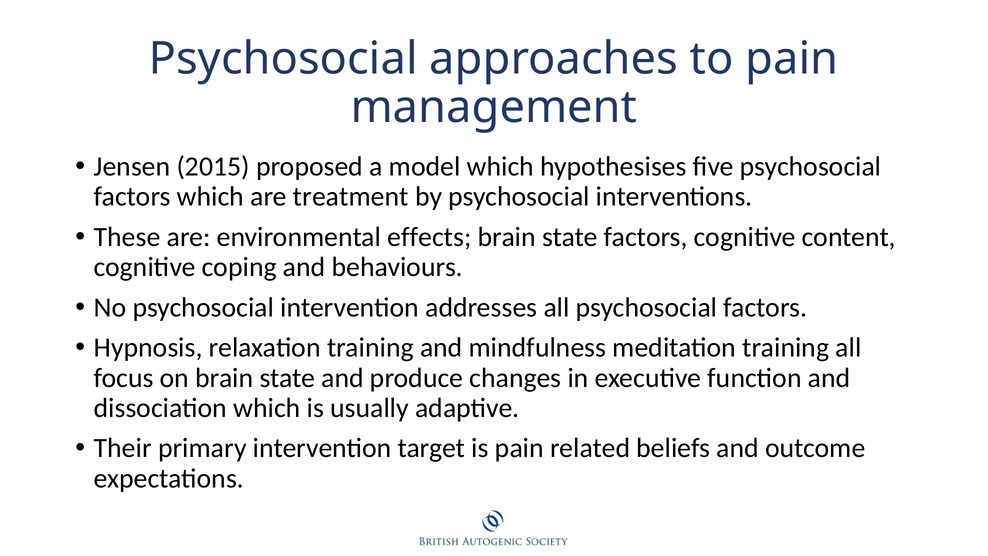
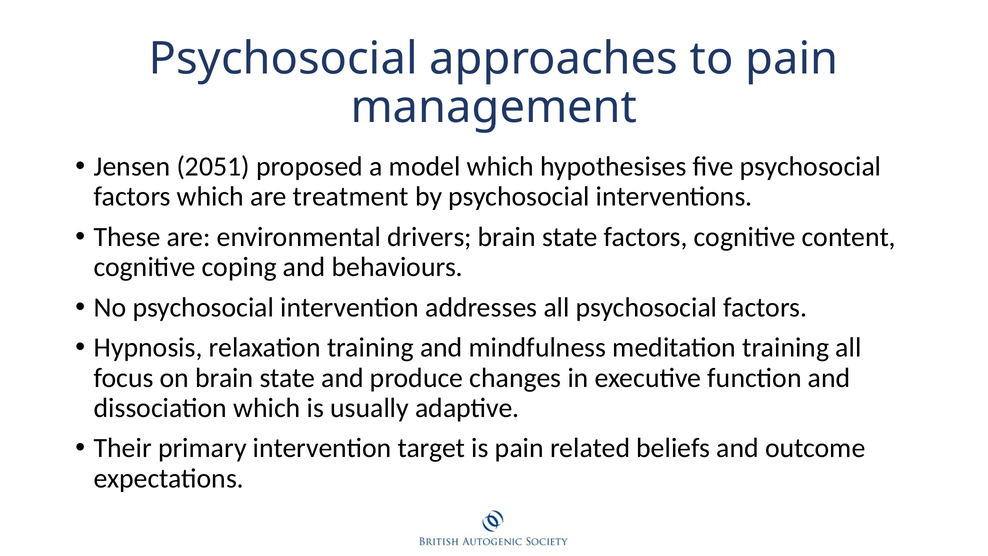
2015: 2015 -> 2051 (213, 167)
effects: effects -> drivers (430, 237)
